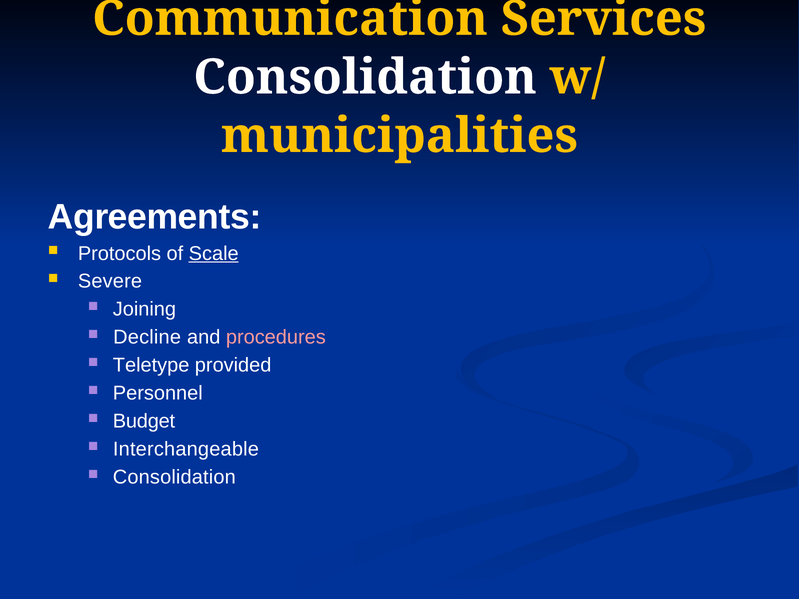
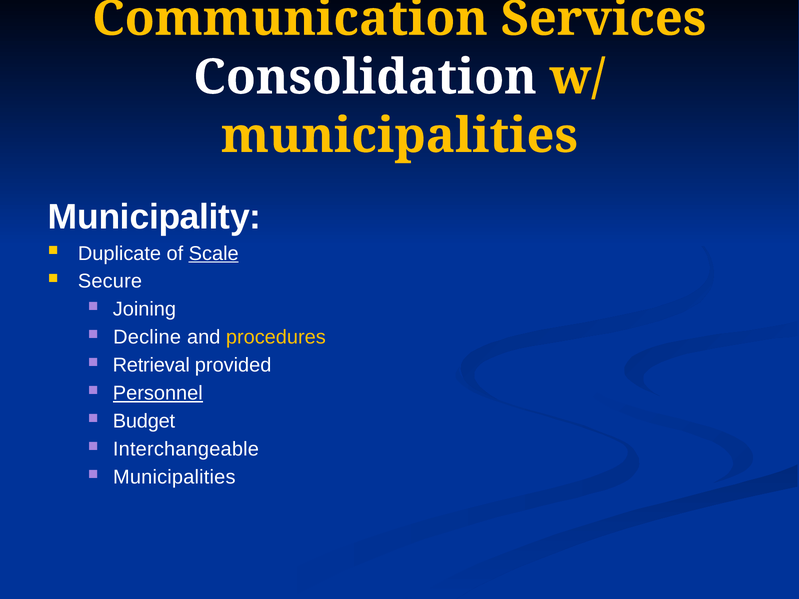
Agreements: Agreements -> Municipality (155, 217)
Protocols: Protocols -> Duplicate (120, 254)
Severe: Severe -> Secure (110, 282)
procedures colour: pink -> yellow (276, 337)
Teletype: Teletype -> Retrieval (151, 365)
Personnel underline: none -> present (158, 393)
Consolidation: Consolidation -> Municipalities (174, 477)
